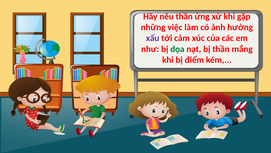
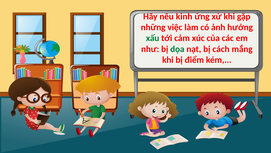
nêu thần: thần -> kinh (184, 16)
xấu colour: purple -> green (153, 38)
bị thần: thần -> cách (221, 49)
